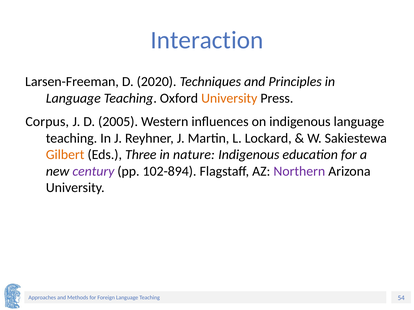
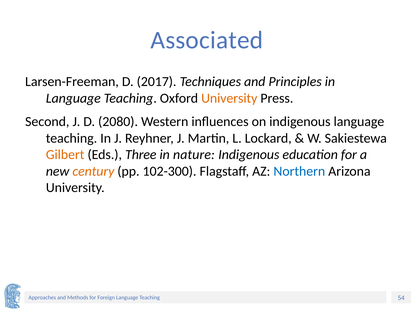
Interaction: Interaction -> Associated (207, 40)
2020: 2020 -> 2017 (157, 82)
Corpus: Corpus -> Second (47, 122)
2005: 2005 -> 2080 (118, 122)
century colour: purple -> orange (93, 171)
102-894: 102-894 -> 102-300 (170, 171)
Northern colour: purple -> blue (299, 171)
